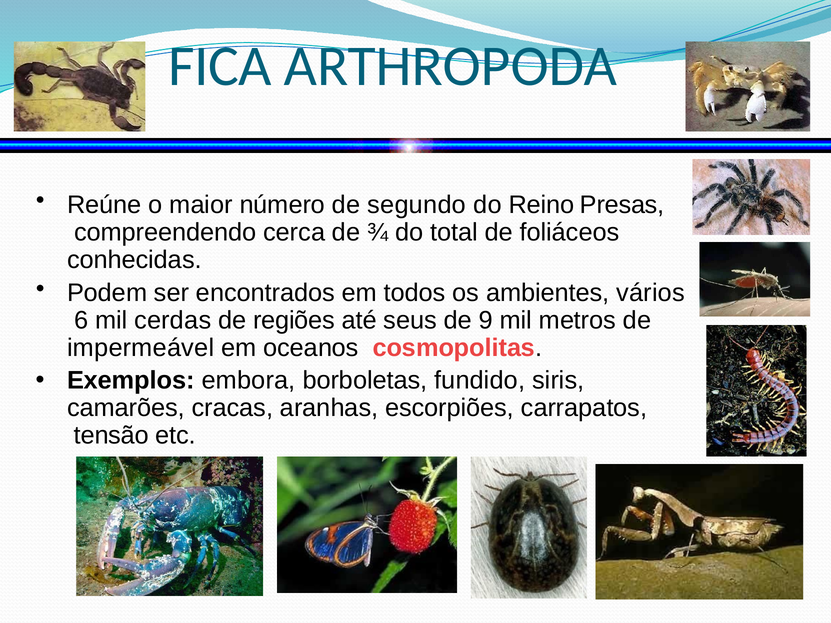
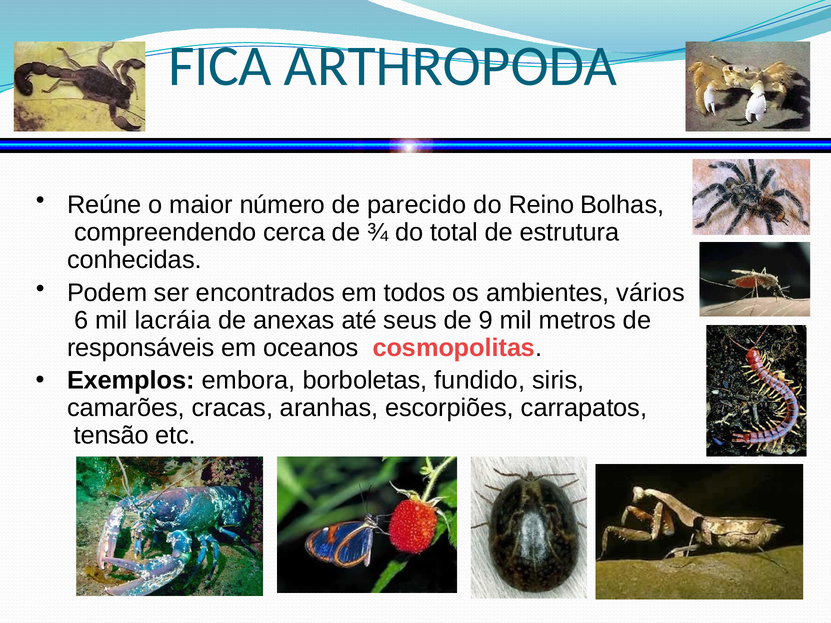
segundo: segundo -> parecido (417, 205)
Presas: Presas -> Bolhas (622, 205)
foliáceos: foliáceos -> estrutura (570, 232)
cerdas: cerdas -> lacráia (173, 321)
regiões: regiões -> anexas (294, 321)
impermeável: impermeável -> responsáveis (141, 348)
